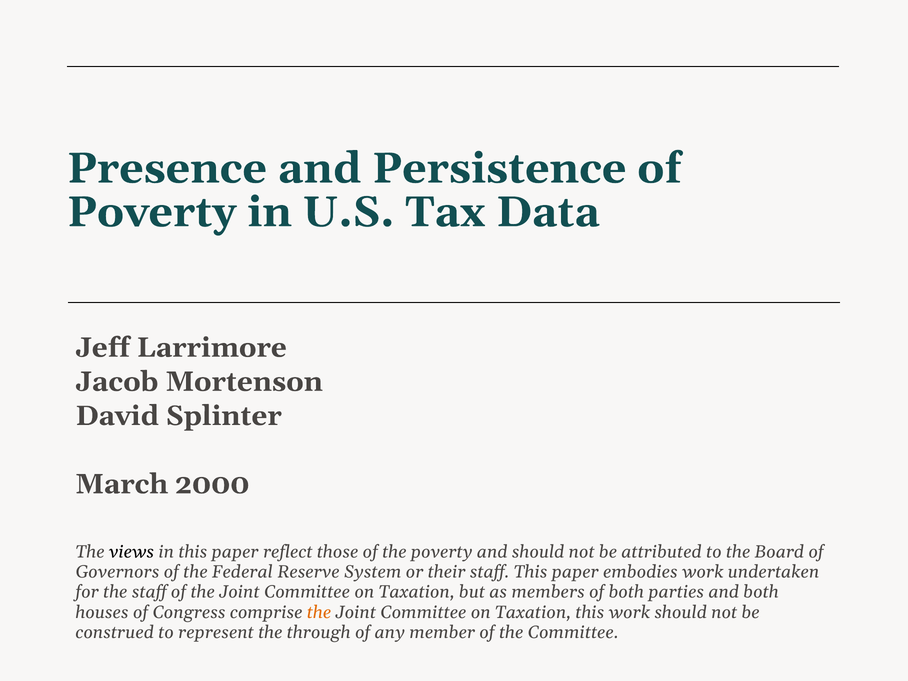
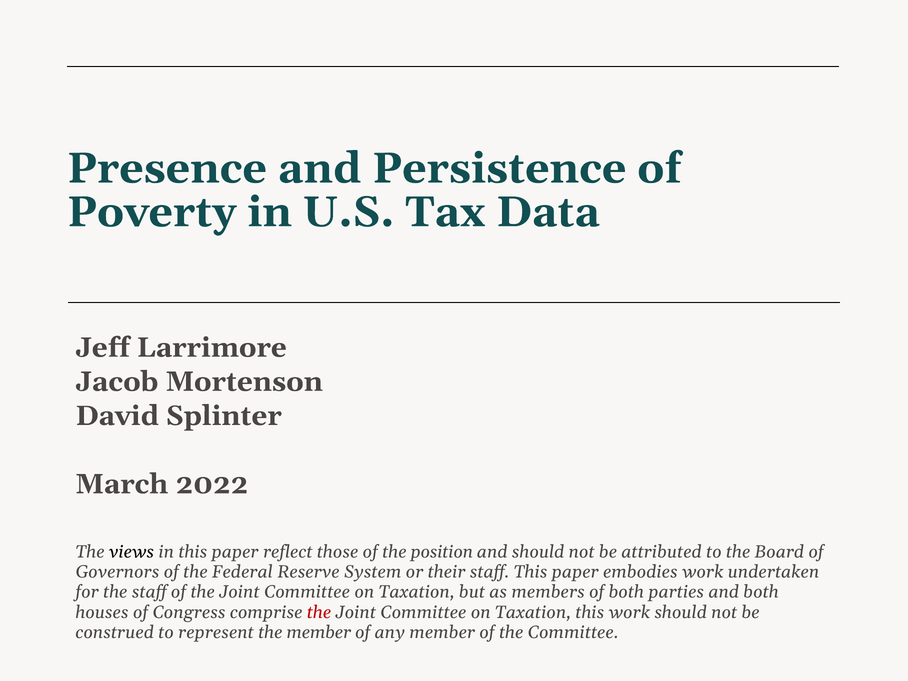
2000: 2000 -> 2022 (212, 484)
the poverty: poverty -> position (442, 552)
the colour: orange -> red (319, 612)
the through: through -> member (319, 632)
